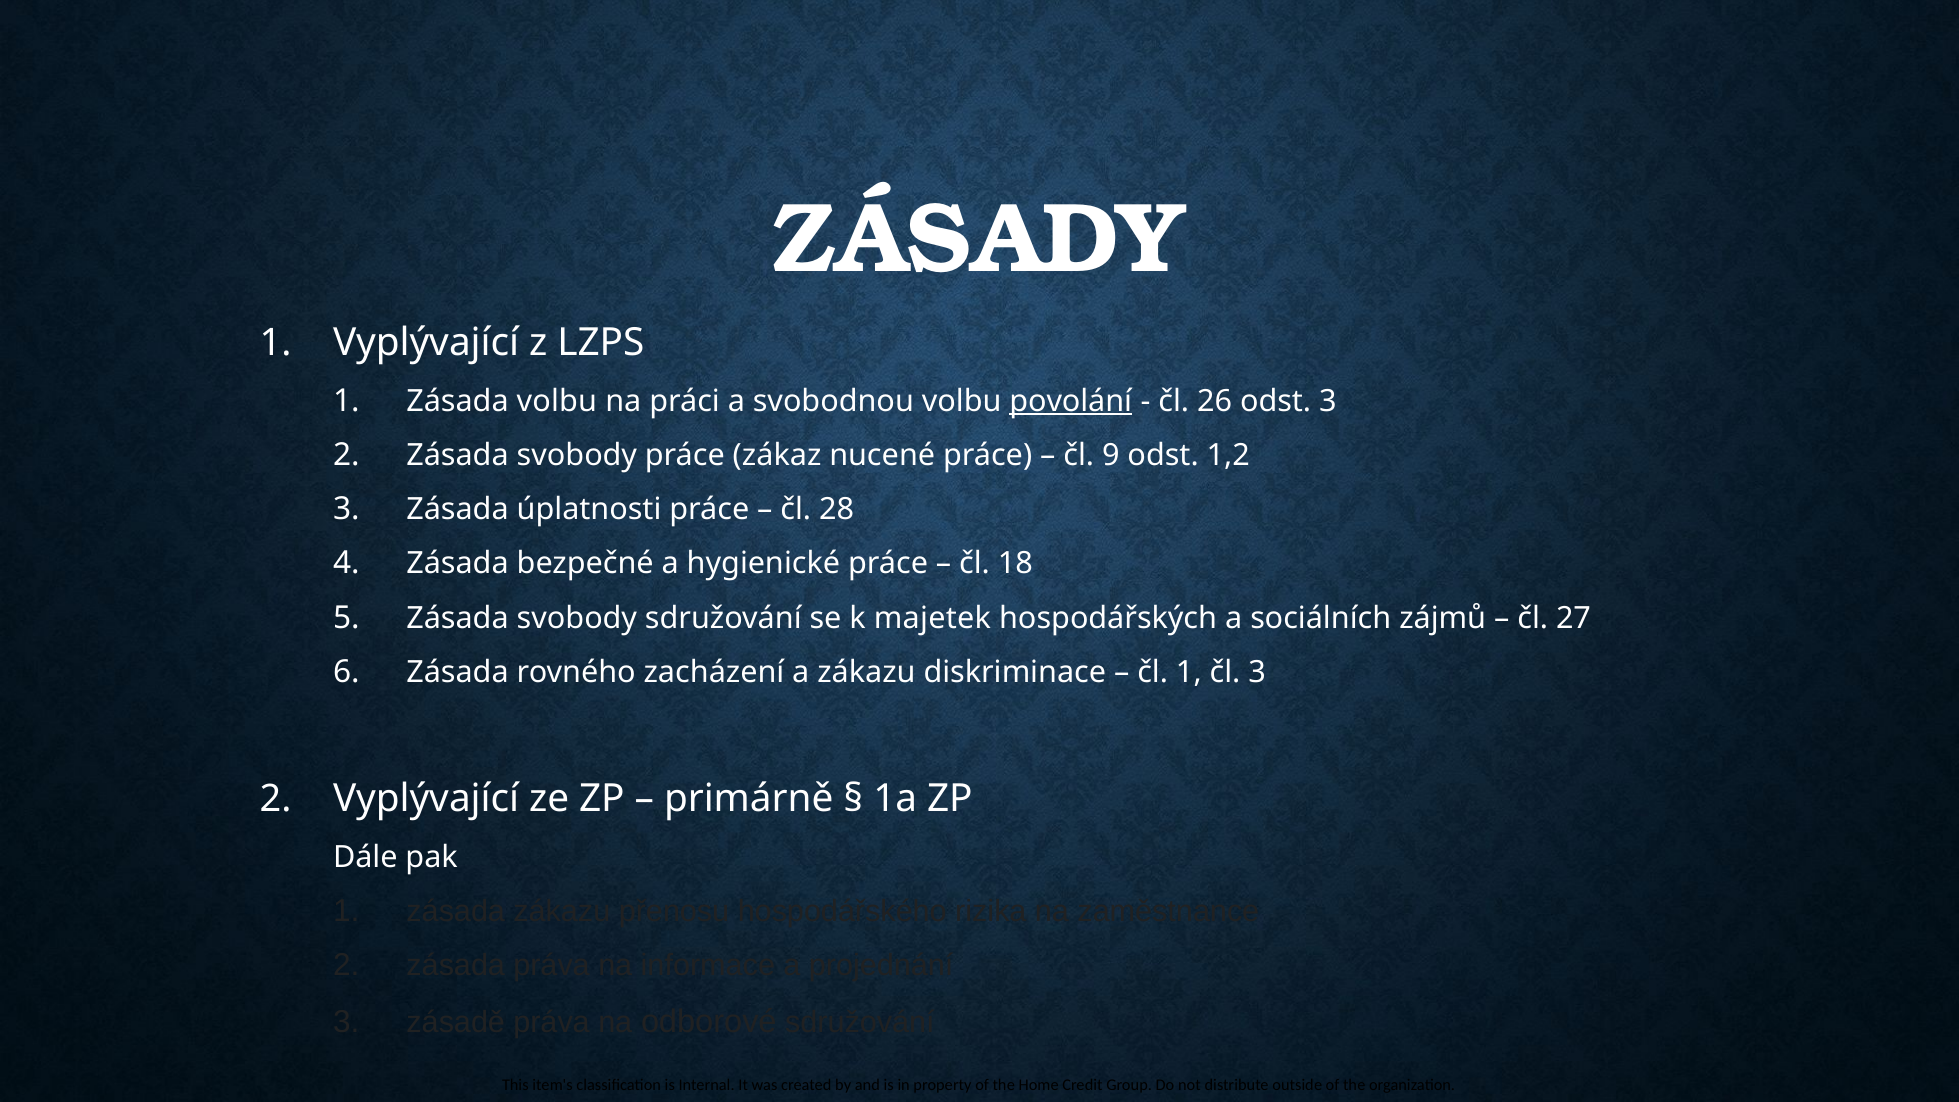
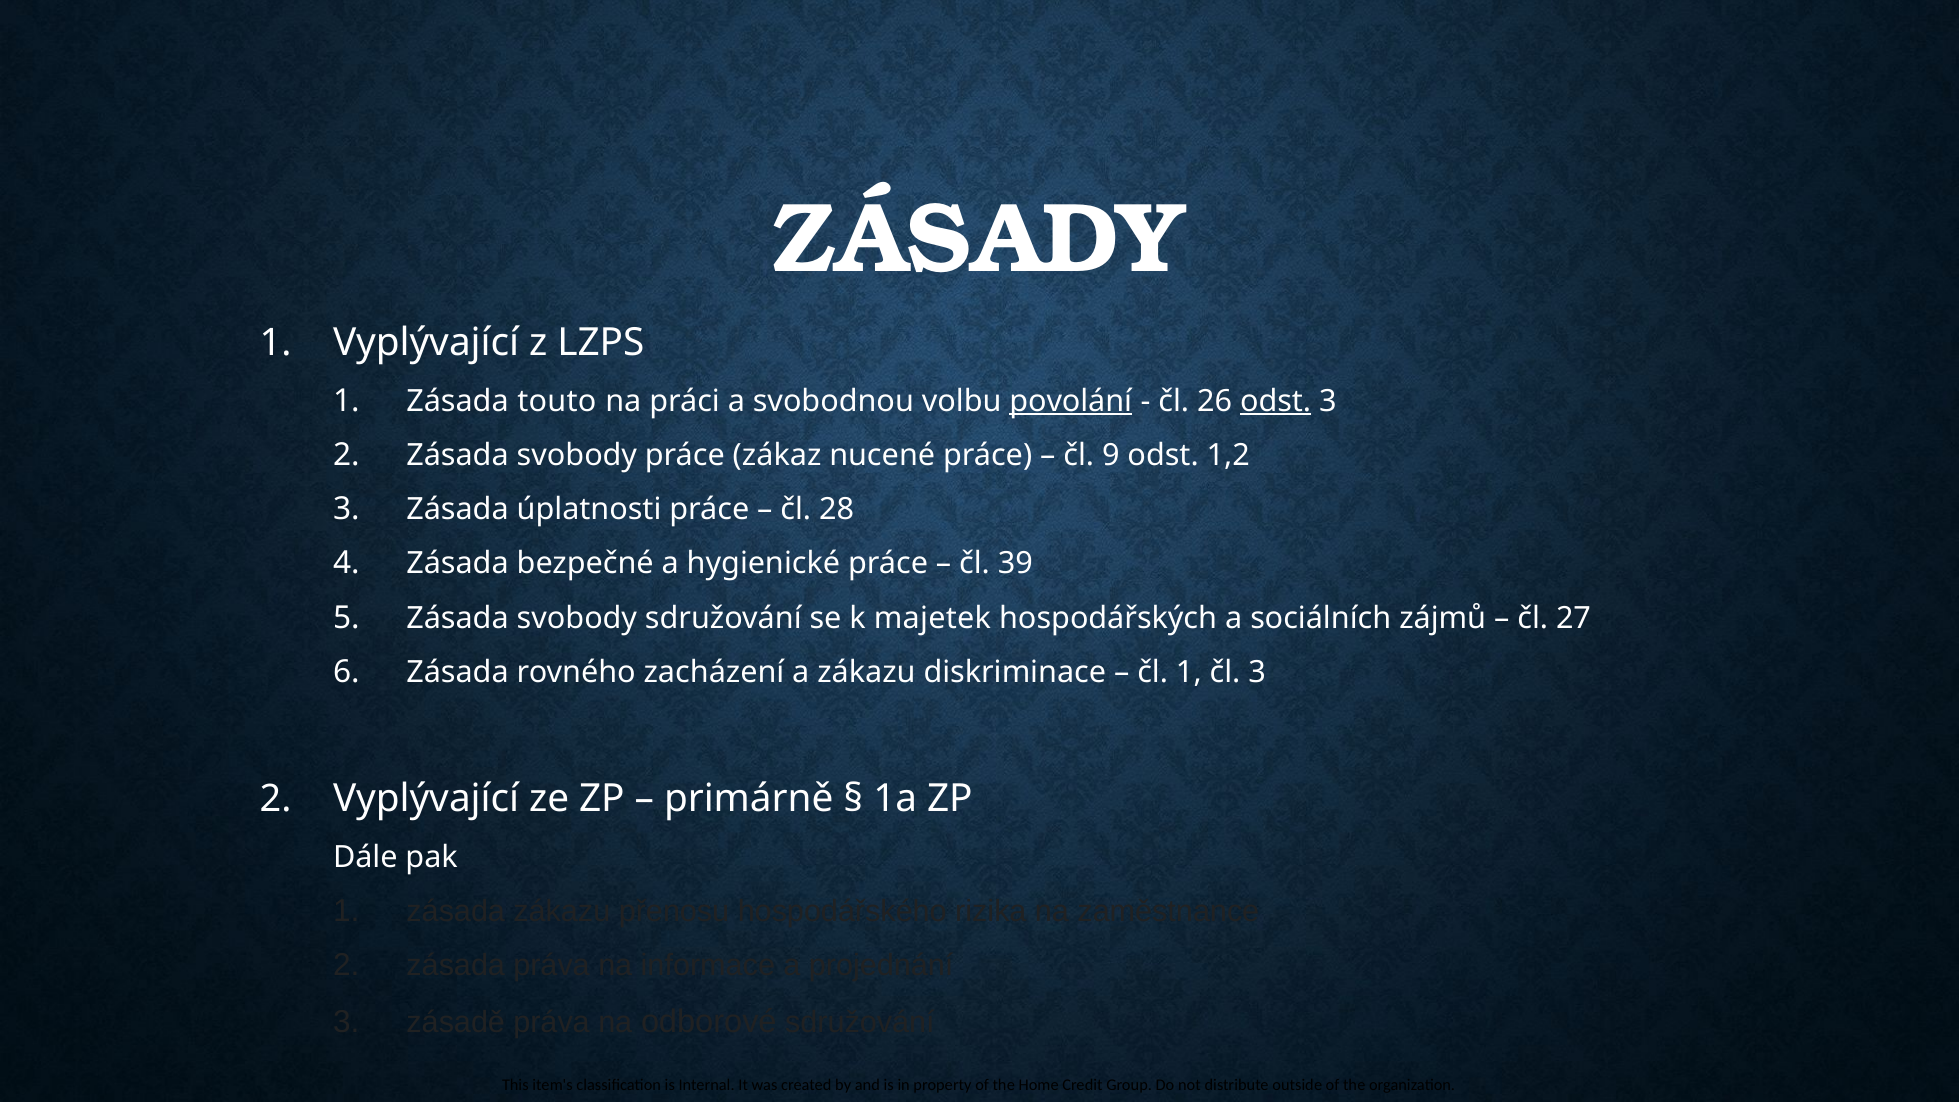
Zásada volbu: volbu -> touto (557, 401)
odst underline: none -> present (1276, 401)
18: 18 -> 39 (1015, 564)
